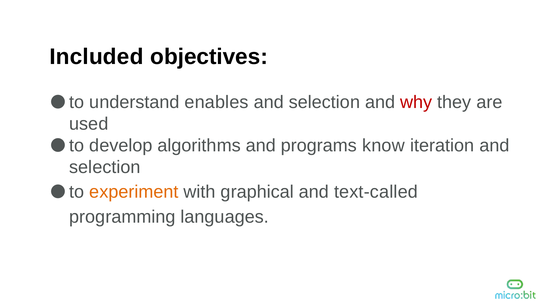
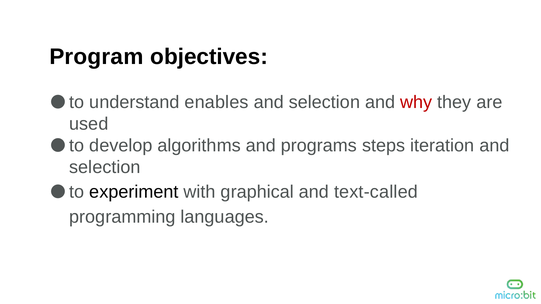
Included: Included -> Program (96, 57)
know: know -> steps (384, 146)
experiment colour: orange -> black (134, 192)
